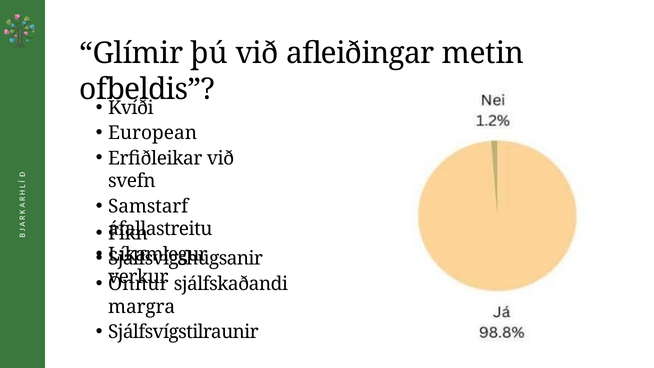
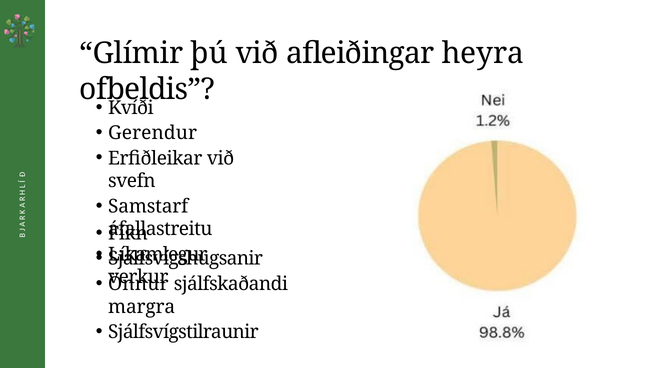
metin: metin -> heyra (483, 53)
European: European -> Gerendur (153, 133)
